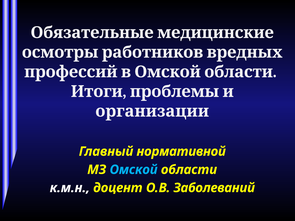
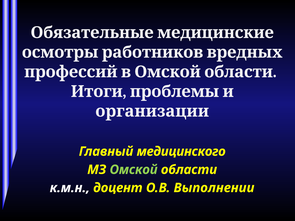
нормативной: нормативной -> медицинского (181, 152)
Омской colour: light blue -> light green (134, 170)
Заболеваний: Заболеваний -> Выполнении (214, 188)
